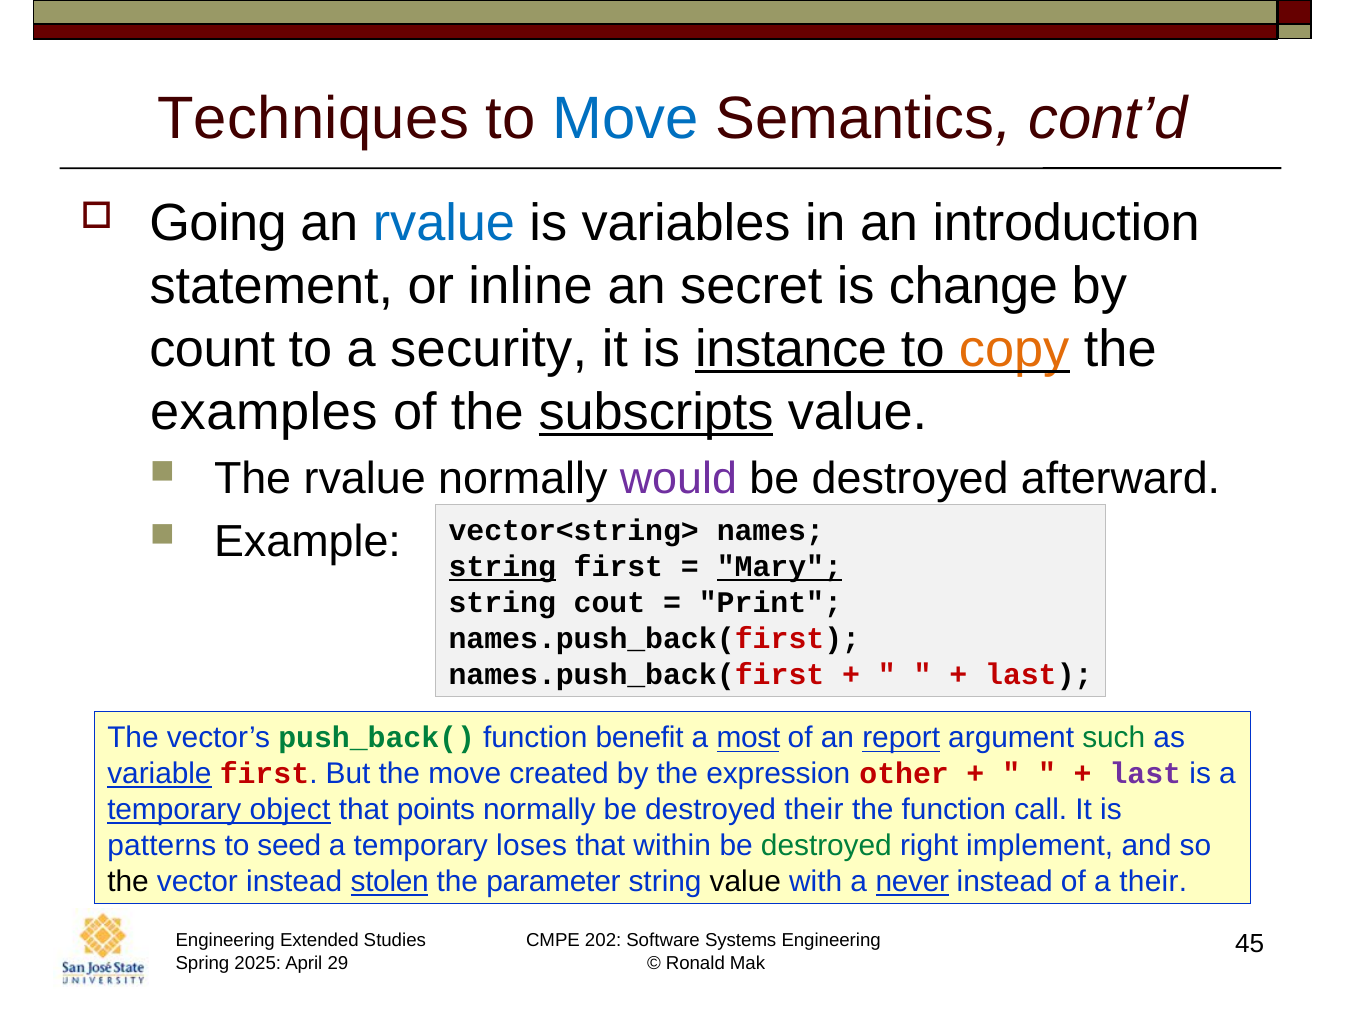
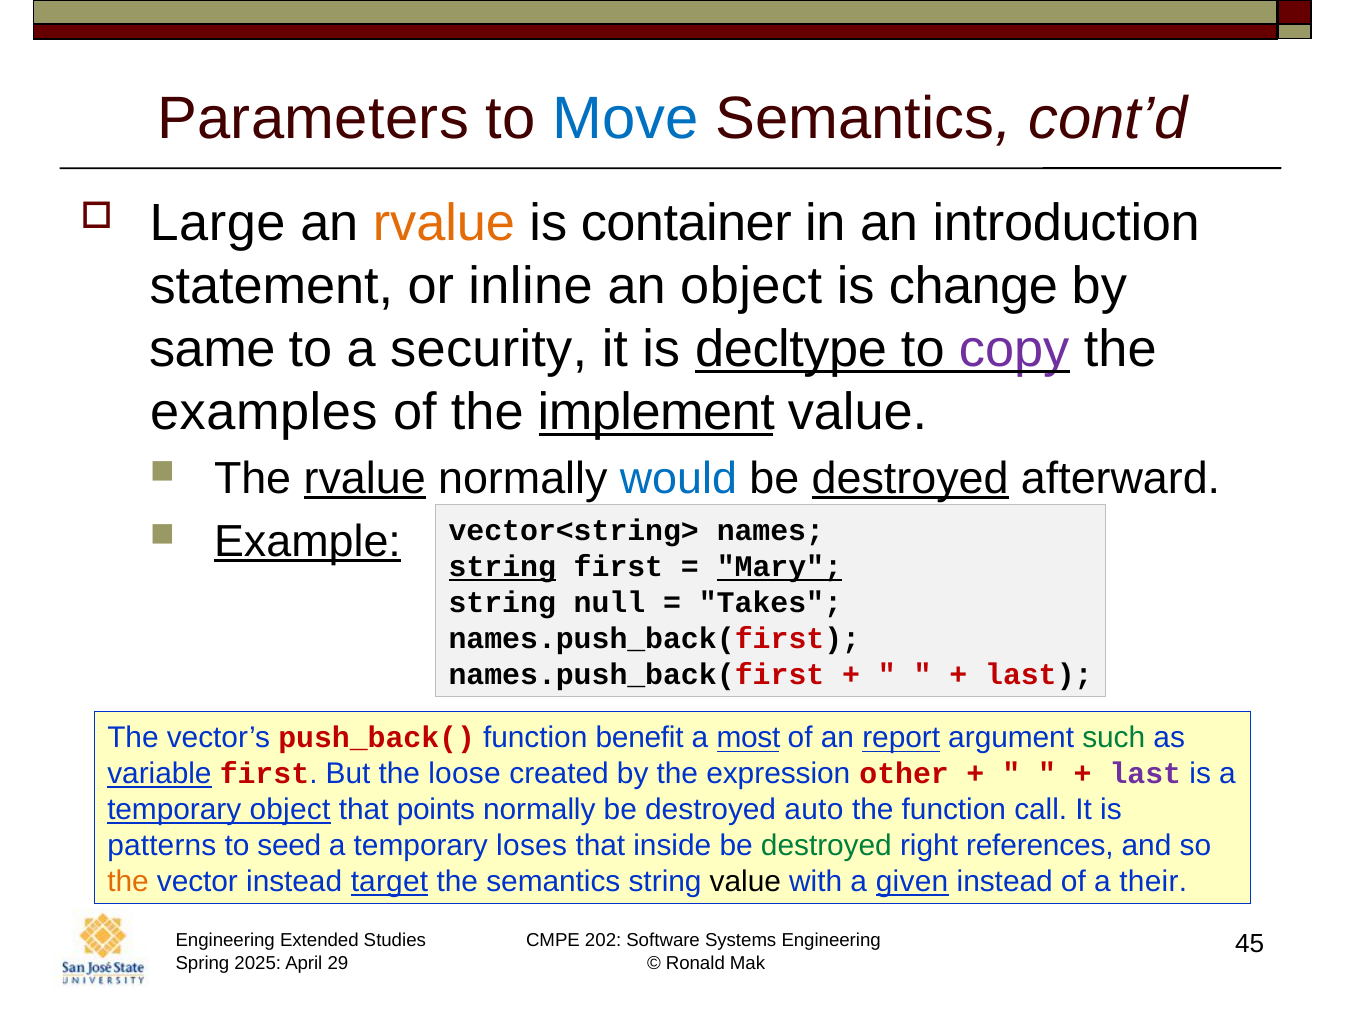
Techniques: Techniques -> Parameters (313, 118)
Going: Going -> Large (218, 223)
rvalue colour: blue -> orange (444, 223)
variables: variables -> container (686, 223)
an secret: secret -> object (751, 286)
count: count -> same (212, 349)
instance: instance -> decltype (791, 349)
copy colour: orange -> purple (1014, 349)
subscripts: subscripts -> implement (656, 412)
rvalue underline: none -> present (365, 478)
would colour: purple -> blue (678, 478)
destroyed underline: none -> present (910, 478)
Example underline: none -> present (307, 541)
cout: cout -> null (610, 603)
Print: Print -> Takes (770, 603)
push_back( colour: green -> red (377, 738)
the move: move -> loose (465, 774)
destroyed their: their -> auto (814, 810)
within: within -> inside (672, 845)
implement: implement -> references (1040, 845)
the colour: black -> orange (128, 881)
stolen: stolen -> target (389, 881)
the parameter: parameter -> semantics (553, 881)
never: never -> given (912, 881)
